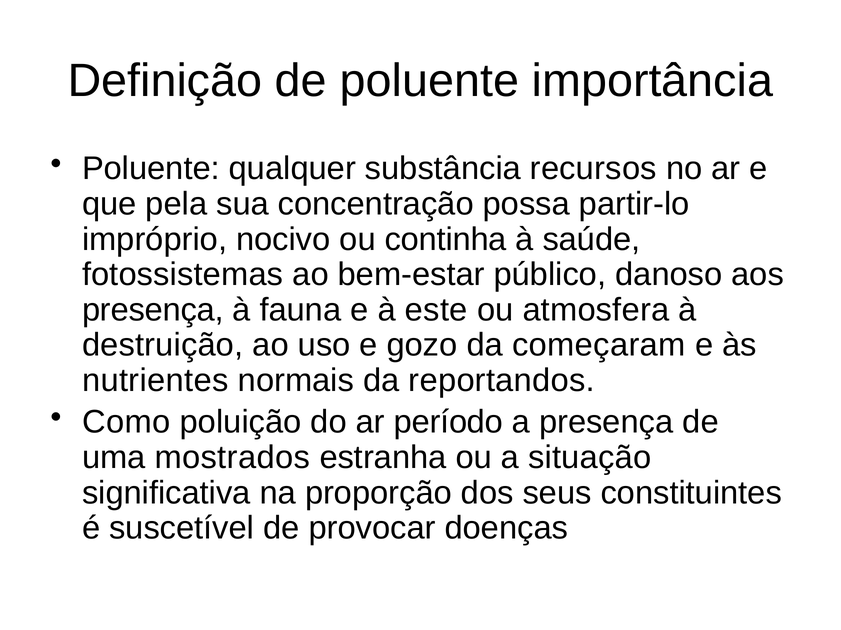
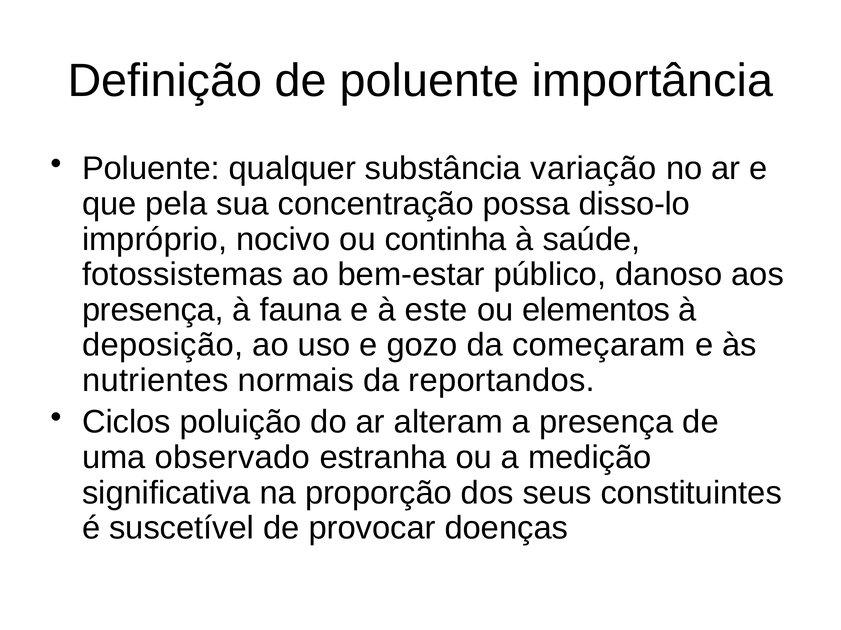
recursos: recursos -> variação (593, 169)
partir-lo: partir-lo -> disso-lo (634, 204)
atmosfera: atmosfera -> elementos (596, 310)
destruição: destruição -> deposição (163, 346)
Como: Como -> Ciclos (126, 423)
período: período -> alteram (448, 423)
mostrados: mostrados -> observado (232, 458)
situação: situação -> medição (590, 458)
